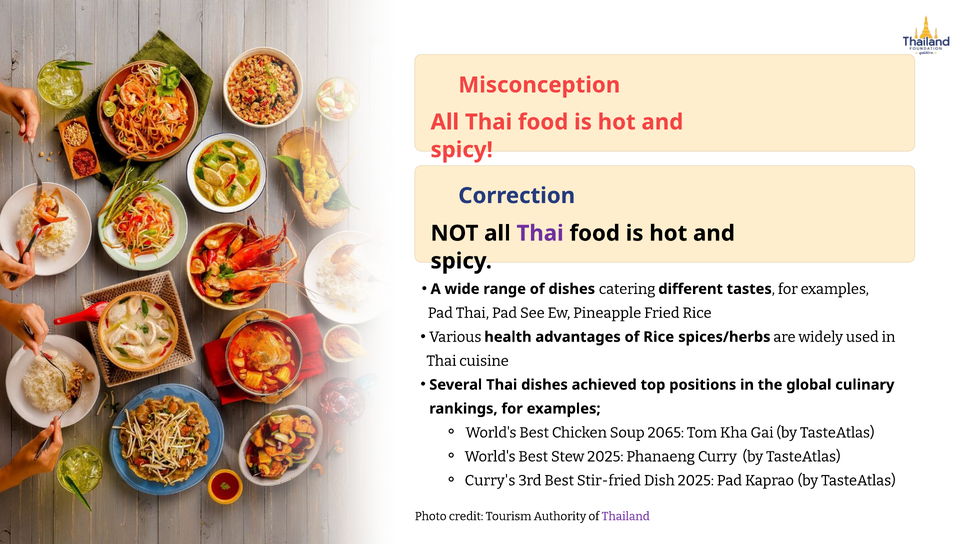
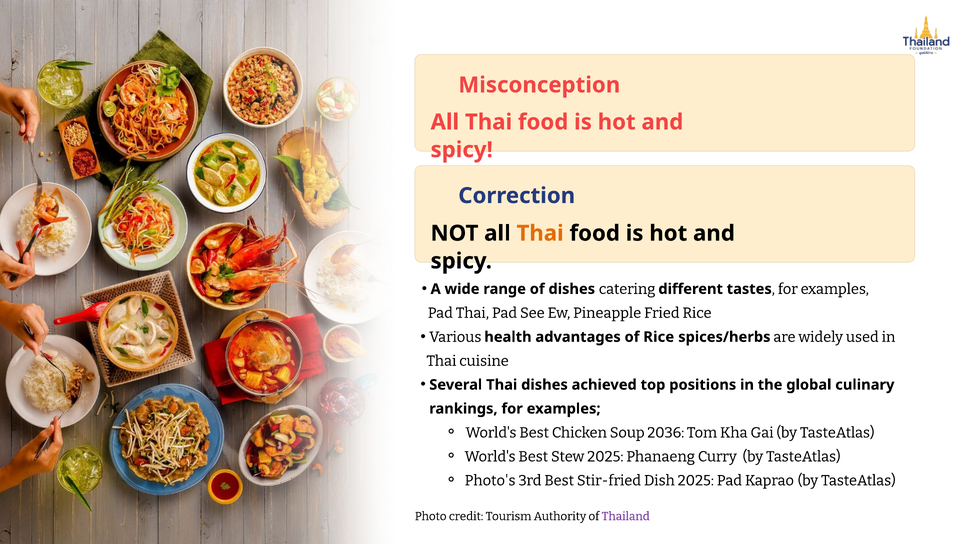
Thai colour: purple -> orange (540, 233)
2065: 2065 -> 2036 (666, 433)
Curry's: Curry's -> Photo's (490, 480)
